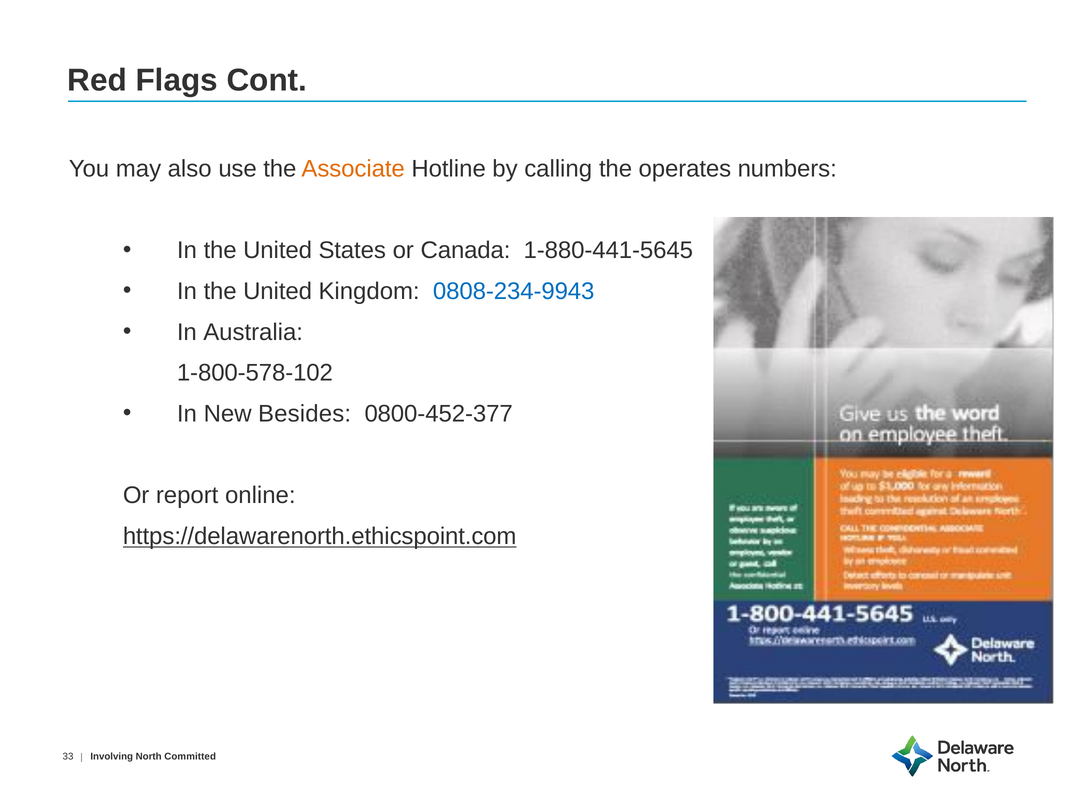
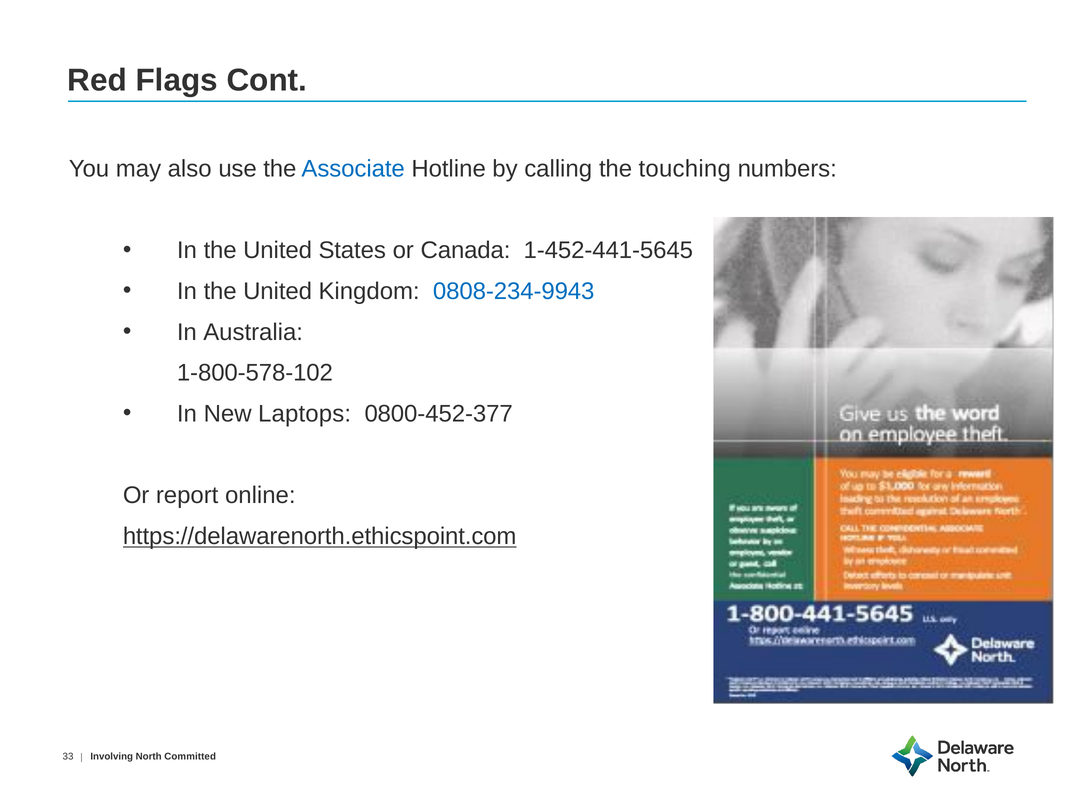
Associate colour: orange -> blue (353, 169)
operates: operates -> touching (685, 169)
1-880-441-5645: 1-880-441-5645 -> 1-452-441-5645 (608, 250)
Besides: Besides -> Laptops (305, 414)
